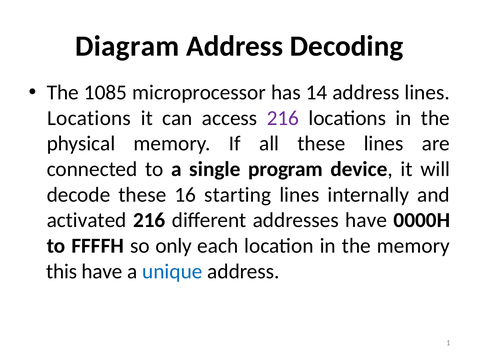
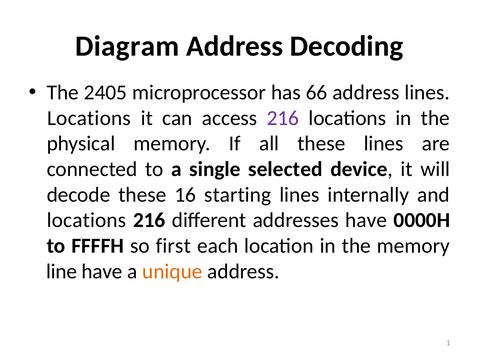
1085: 1085 -> 2405 (106, 93)
14: 14 -> 66 (317, 93)
program: program -> selected (285, 169)
activated: activated -> locations (87, 220)
only: only -> first (173, 246)
this: this -> line (62, 272)
unique colour: blue -> orange (172, 272)
